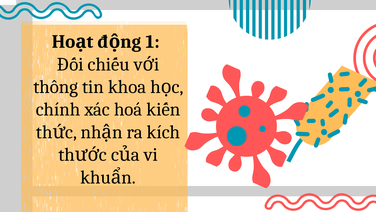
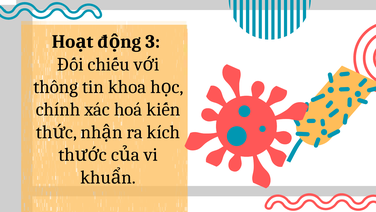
1: 1 -> 3 (153, 42)
